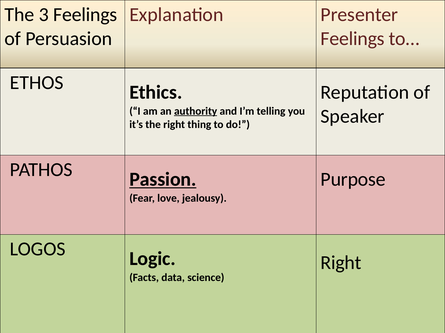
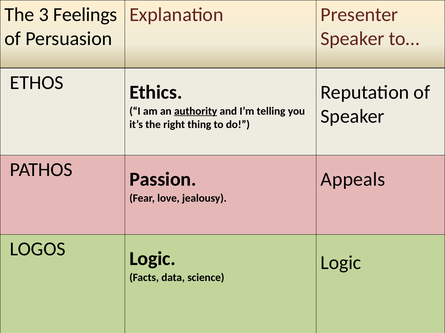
Feelings: Feelings -> Speaker (353, 39)
Passion underline: present -> none (163, 180)
Purpose: Purpose -> Appeals (353, 180)
Right: Right -> Logic (341, 263)
